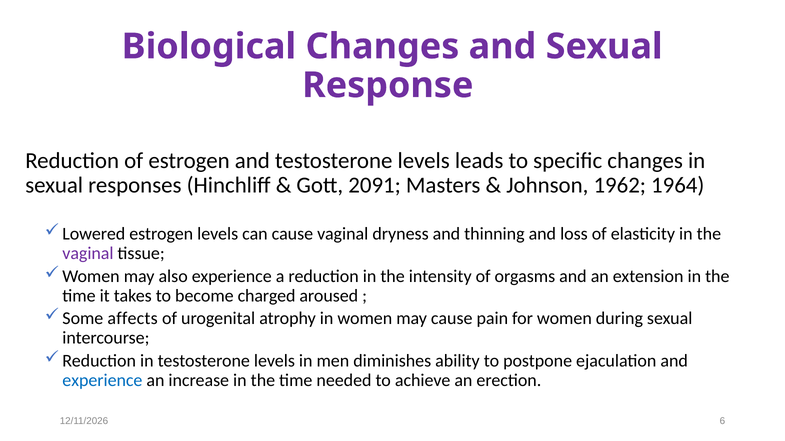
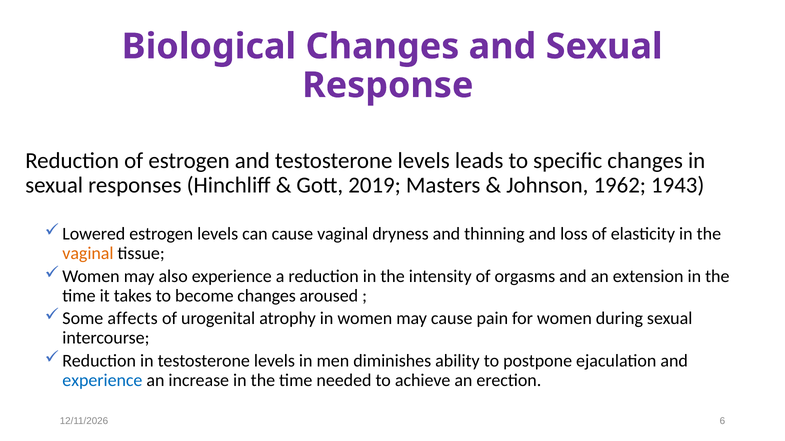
2091: 2091 -> 2019 (375, 186)
1964: 1964 -> 1943 (678, 186)
vaginal colour: purple -> orange (88, 254)
become charged: charged -> changes (267, 296)
